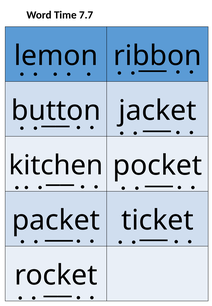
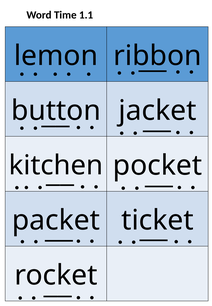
7.7: 7.7 -> 1.1 (86, 15)
